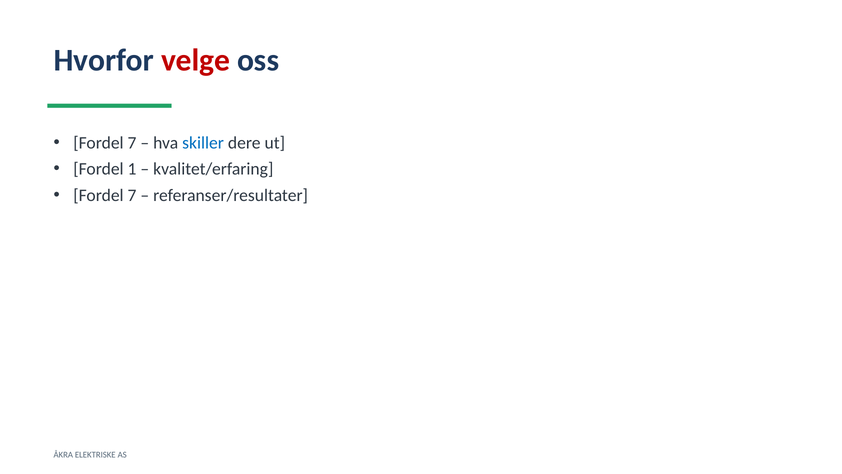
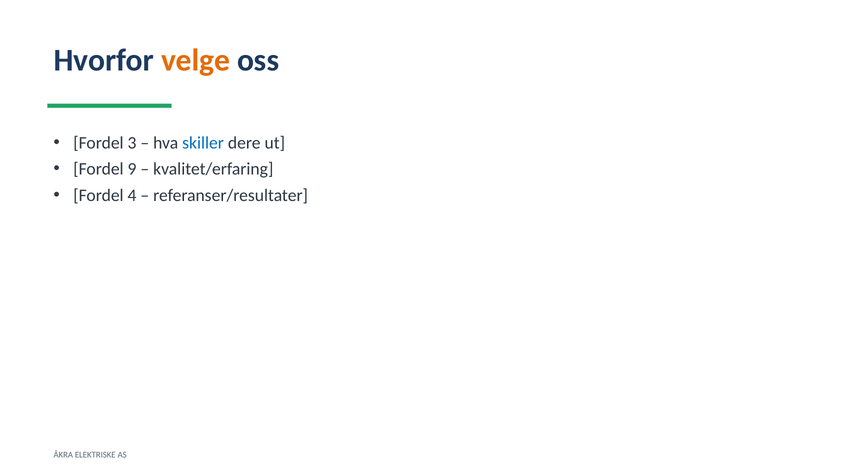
velge colour: red -> orange (196, 60)
7: 7 -> 3 (132, 143)
1: 1 -> 9 (132, 169)
7: 7 -> 4 (132, 195)
